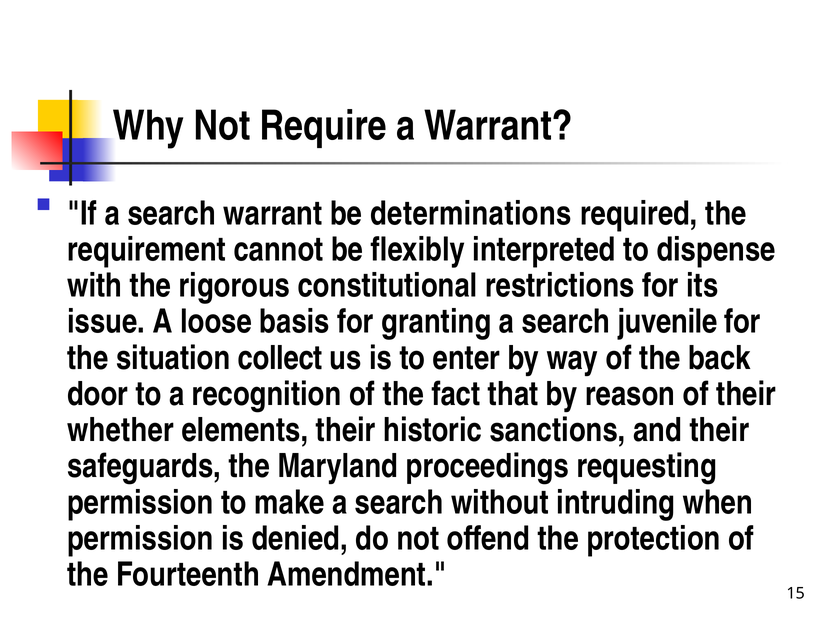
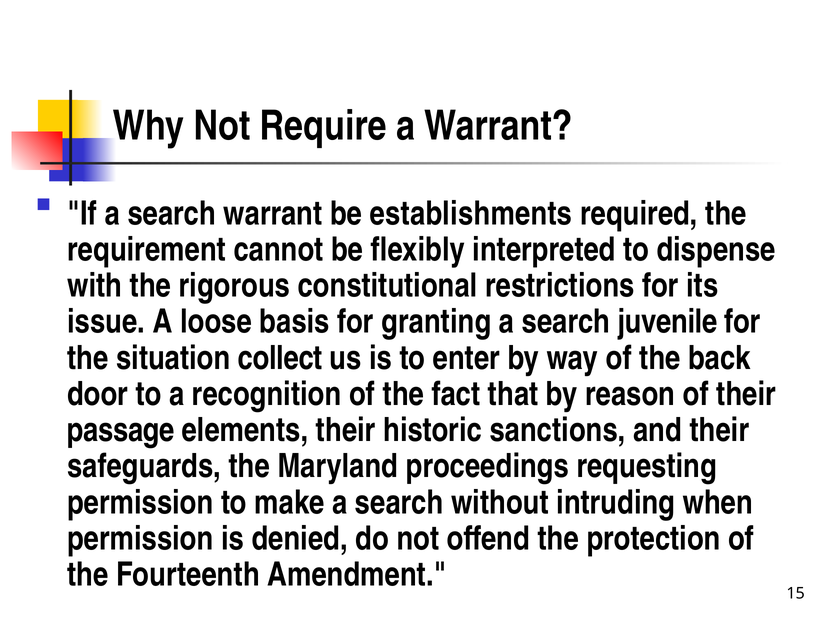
determinations: determinations -> establishments (471, 214)
whether: whether -> passage (121, 430)
